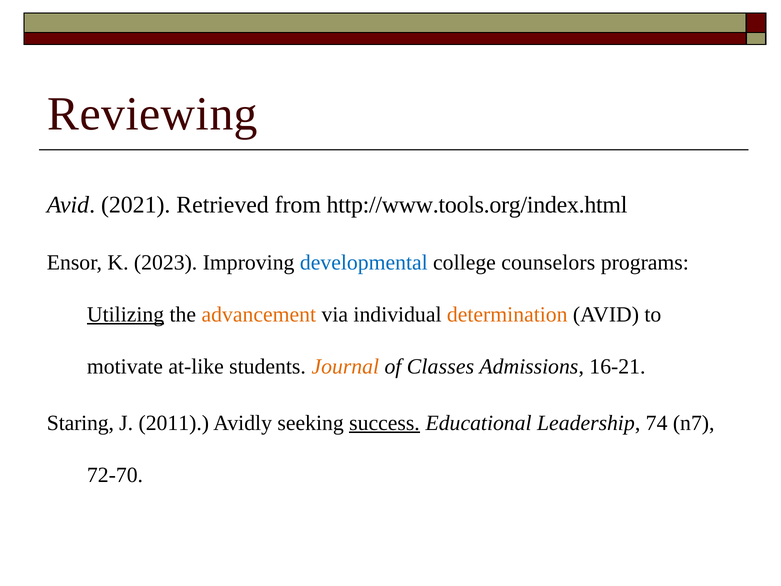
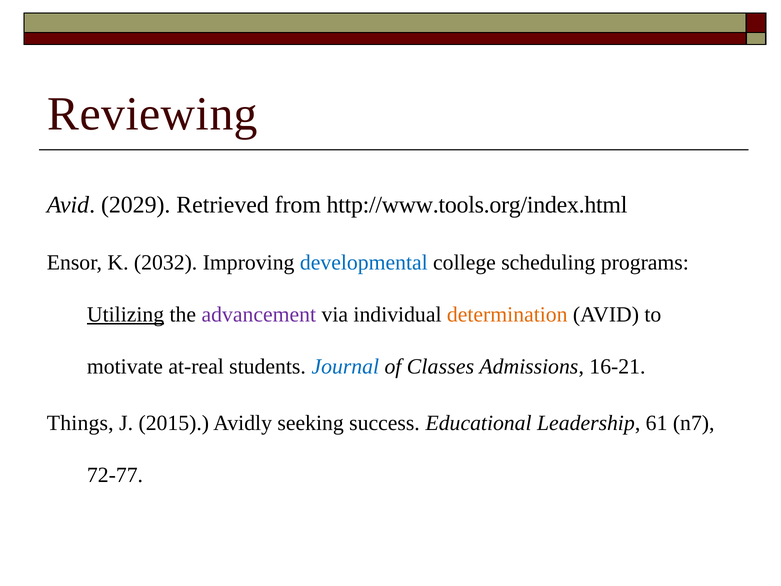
2021: 2021 -> 2029 (136, 205)
2023: 2023 -> 2032 (166, 262)
counselors: counselors -> scheduling (548, 262)
advancement colour: orange -> purple (259, 314)
at-like: at-like -> at-real (196, 366)
Journal colour: orange -> blue (345, 366)
Staring: Staring -> Things (80, 423)
2011: 2011 -> 2015 (174, 423)
success underline: present -> none (385, 423)
74: 74 -> 61 (657, 423)
72-70: 72-70 -> 72-77 (115, 475)
